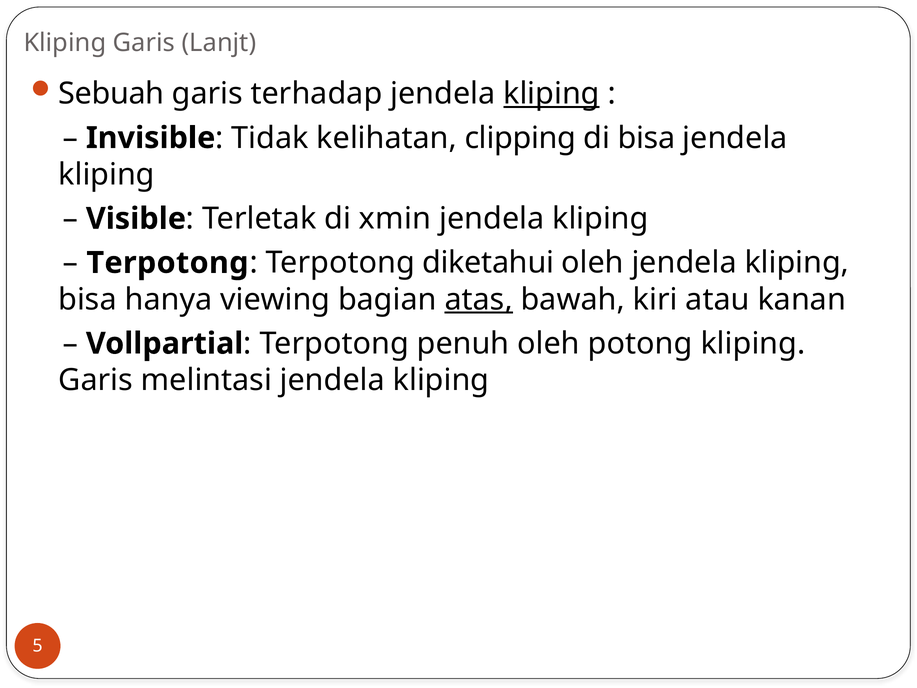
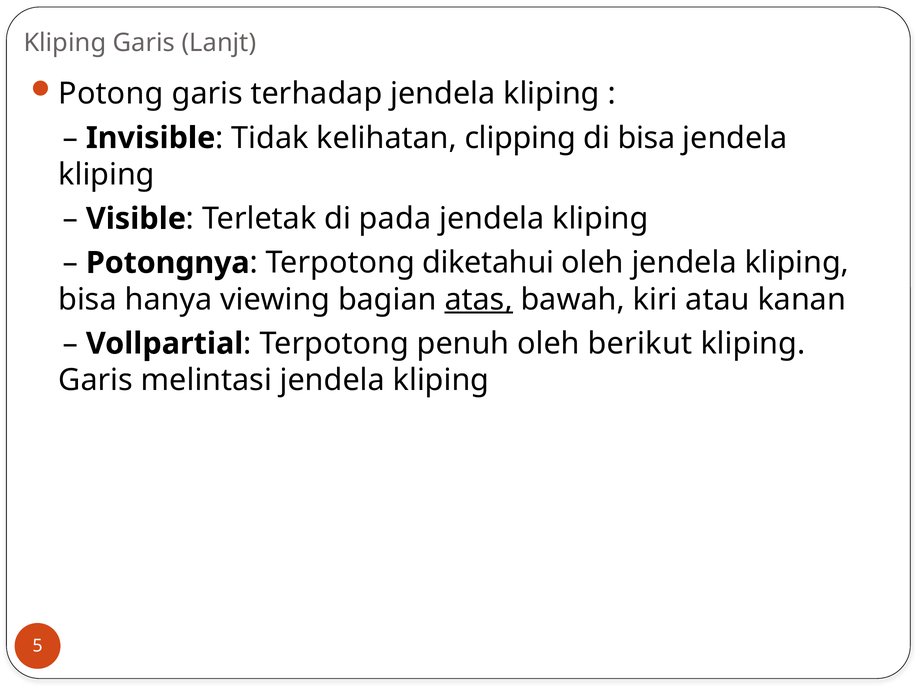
Sebuah: Sebuah -> Potong (111, 94)
kliping underline: present -> none (551, 94)
xmin: xmin -> pada (395, 219)
Terpotong: Terpotong -> Potongnya (168, 263)
potong: potong -> berikut (640, 343)
